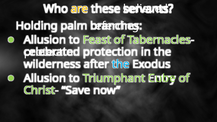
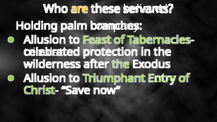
referring: referring -> company (116, 26)
protection: protection -> tribulation (52, 52)
the colour: light blue -> light green (121, 64)
